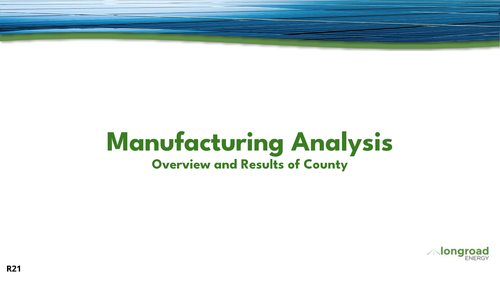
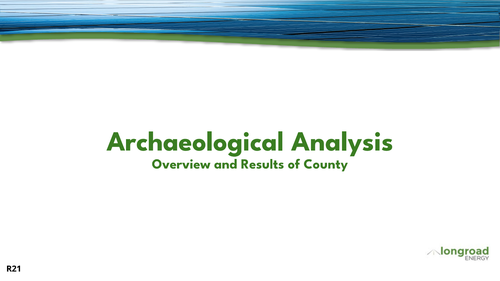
Manufacturing: Manufacturing -> Archaeological (195, 142)
